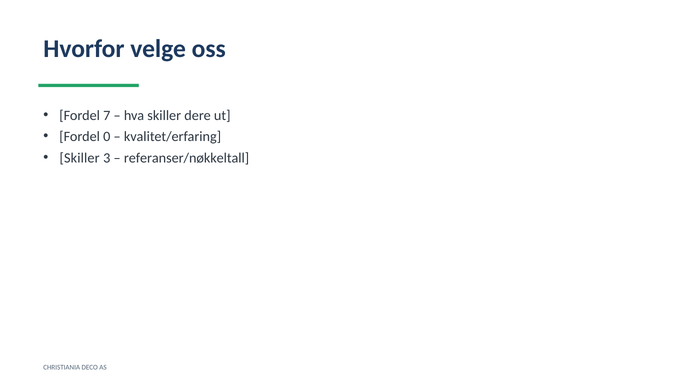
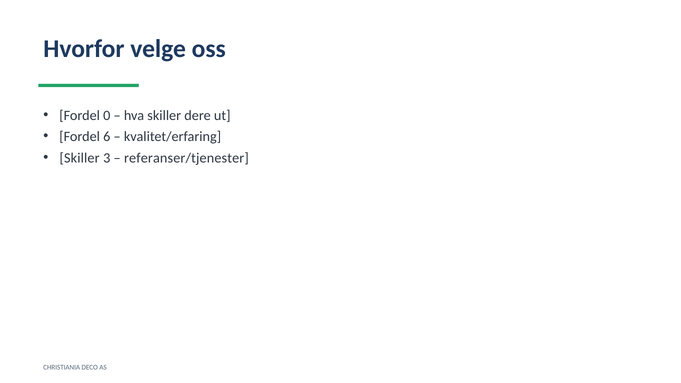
7: 7 -> 0 (107, 115)
0: 0 -> 6 (107, 137)
referanser/nøkkeltall: referanser/nøkkeltall -> referanser/tjenester (186, 158)
